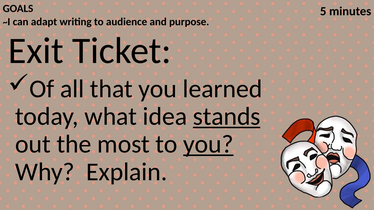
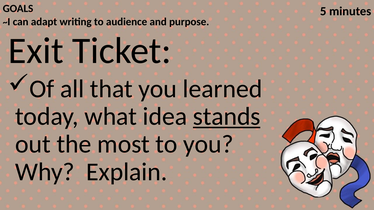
you underline: present -> none (208, 144)
